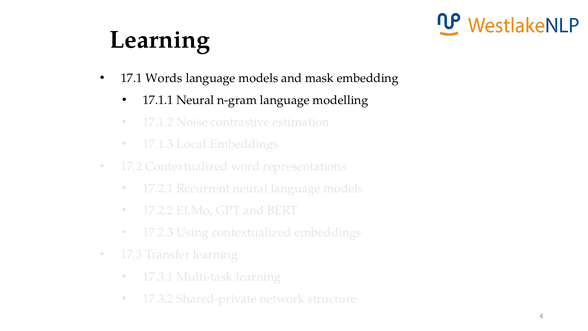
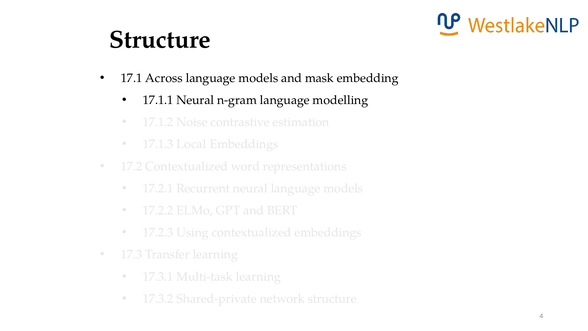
Learning: Learning -> Structure (160, 40)
Words: Words -> Across (164, 78)
